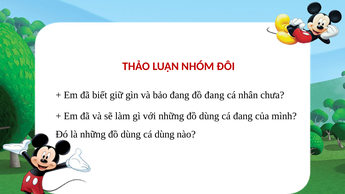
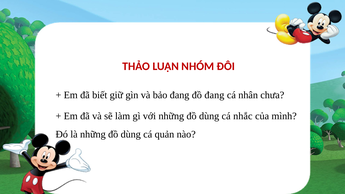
cá đang: đang -> nhắc (243, 116)
cá dùng: dùng -> quản (164, 134)
